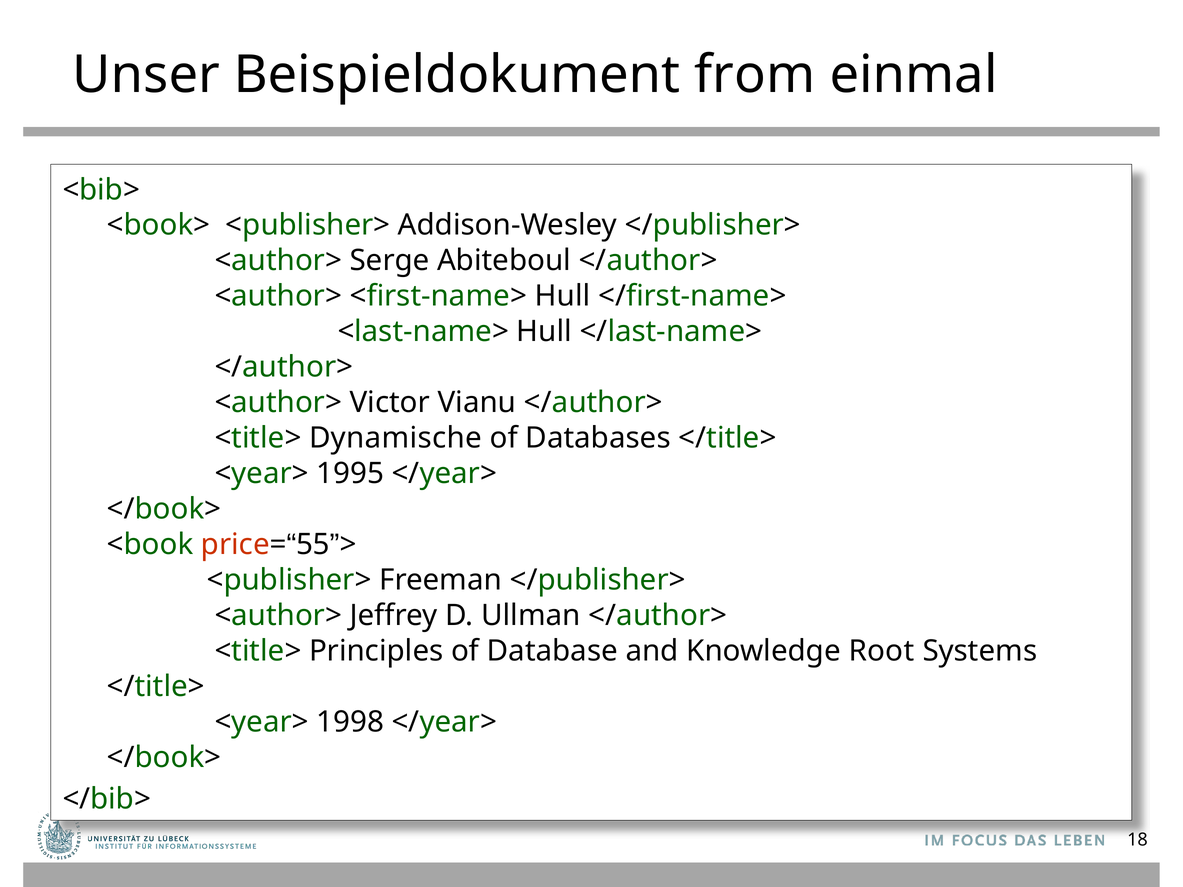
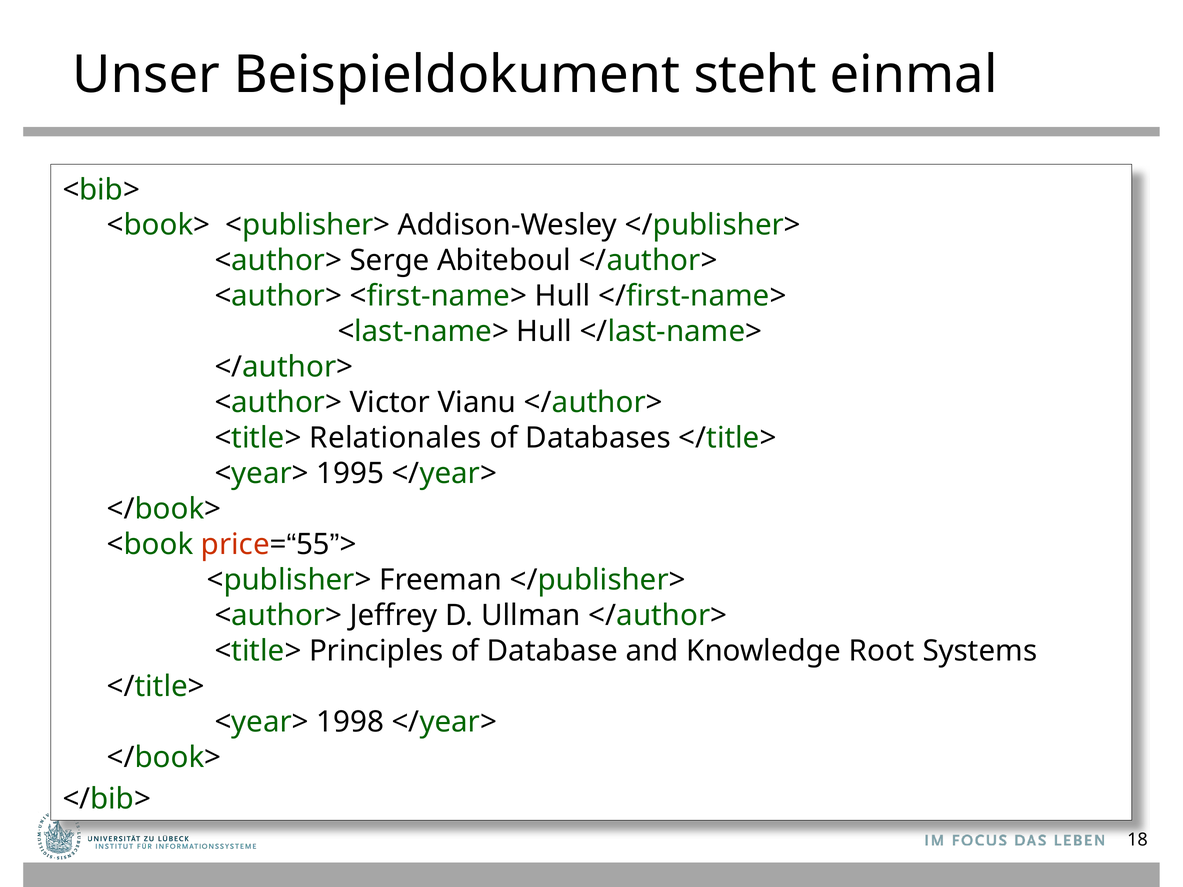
from: from -> steht (755, 75)
Dynamische: Dynamische -> Relationales (395, 438)
